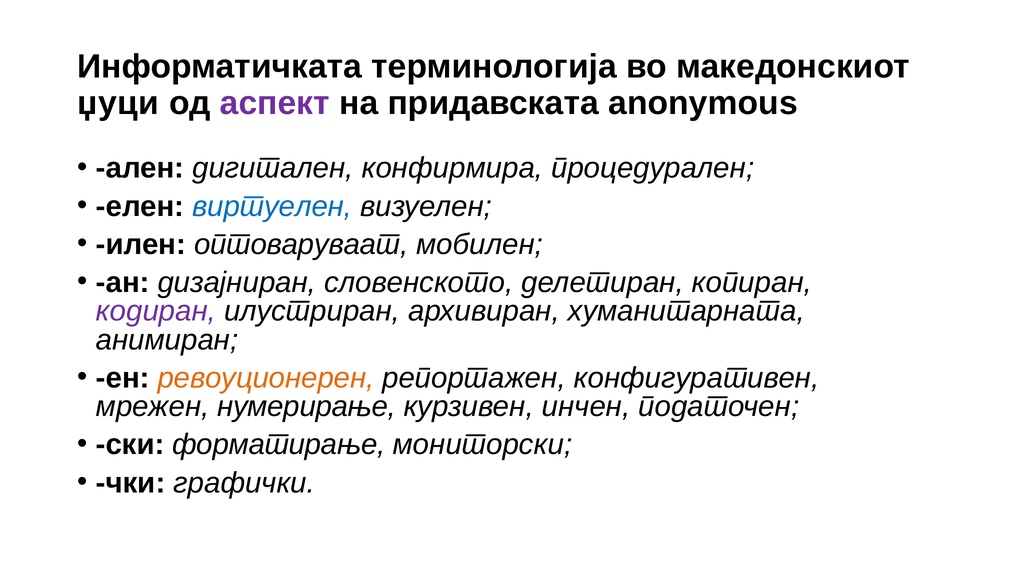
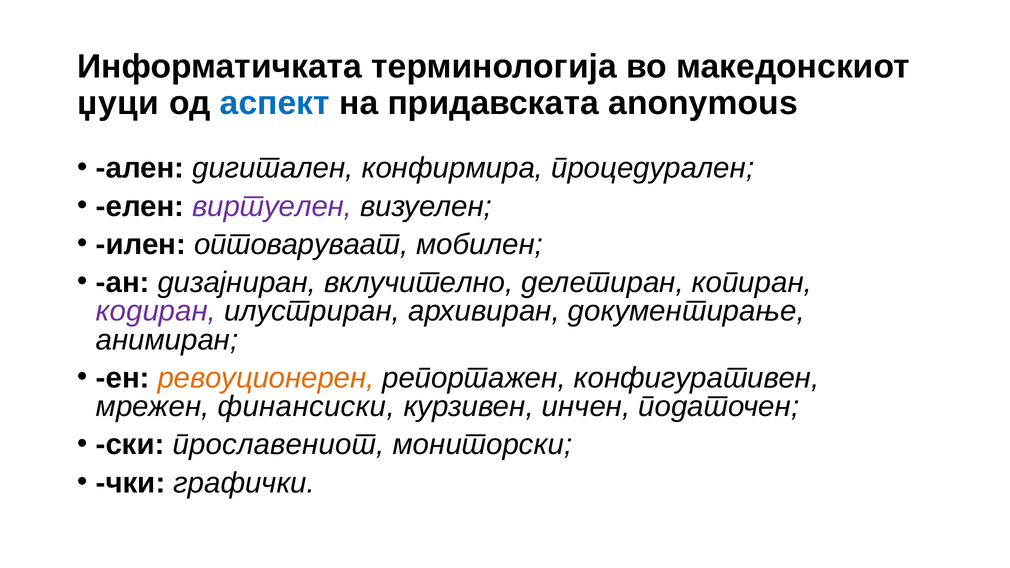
аспект colour: purple -> blue (275, 103)
виртуелен colour: blue -> purple (272, 206)
словенското: словенското -> вклучително (419, 283)
хуманитарната: хуманитарната -> документирање (686, 311)
нумерирање: нумерирање -> финансиски (306, 407)
форматирање: форматирање -> прославениот (279, 445)
